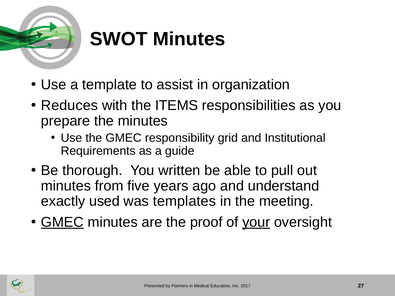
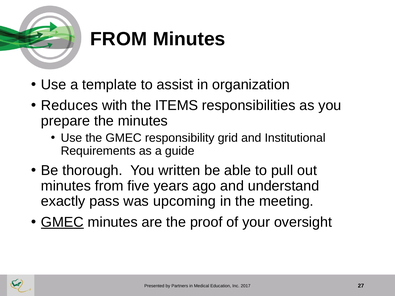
SWOT: SWOT -> FROM (119, 39)
used: used -> pass (104, 201)
templates: templates -> upcoming (184, 201)
your underline: present -> none (256, 222)
